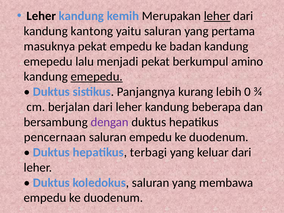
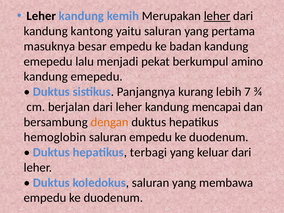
masuknya pekat: pekat -> besar (92, 46)
emepedu underline: present -> none (97, 77)
0: 0 -> 7 (248, 92)
beberapa: beberapa -> mencapai (216, 107)
dengan colour: purple -> orange (110, 122)
pencernaan: pencernaan -> hemoglobin (55, 137)
